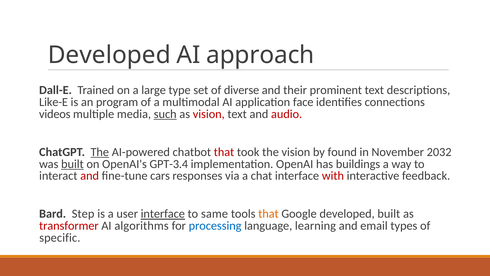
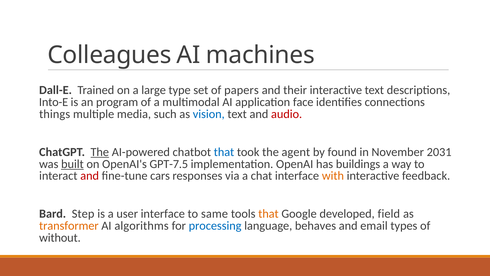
Developed: Developed -> Colleagues (109, 55)
approach: approach -> machines (260, 55)
diverse: diverse -> papers (241, 90)
their prominent: prominent -> interactive (336, 90)
Like-E: Like-E -> Into-E (54, 102)
videos: videos -> things (55, 114)
such underline: present -> none (165, 114)
vision colour: red -> blue (209, 114)
that colour: red -> blue (224, 152)
the vision: vision -> agent (296, 152)
2032: 2032 -> 2031 (439, 152)
GPT-3.4: GPT-3.4 -> GPT-7.5 (169, 164)
with colour: red -> orange (333, 176)
interface underline: present -> none (163, 214)
developed built: built -> field (389, 214)
transformer colour: red -> orange (69, 226)
learning: learning -> behaves (316, 226)
specific: specific -> without (60, 237)
